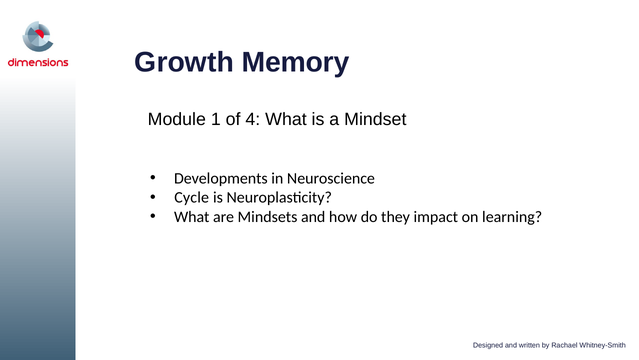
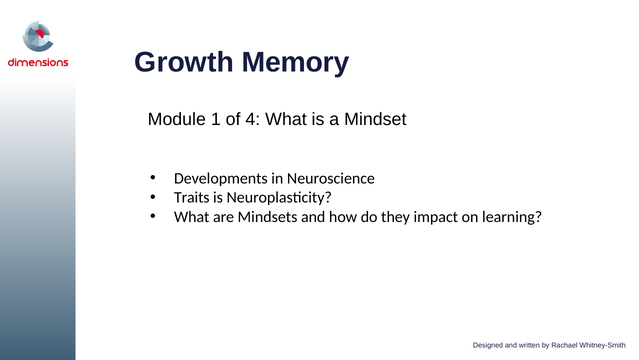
Cycle: Cycle -> Traits (192, 197)
